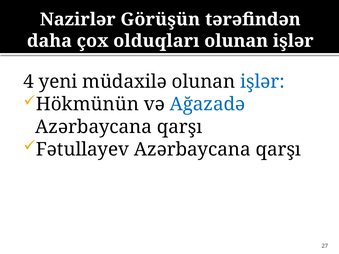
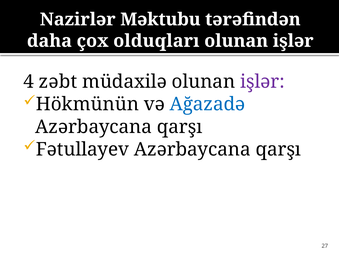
Görüşün: Görüşün -> Məktubu (160, 19)
yeni: yeni -> zəbt (58, 82)
işlər colour: blue -> purple (262, 82)
